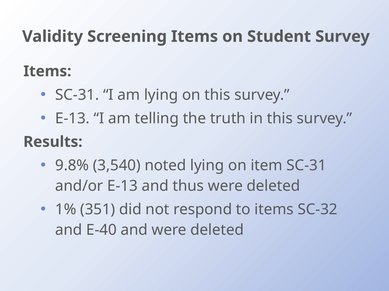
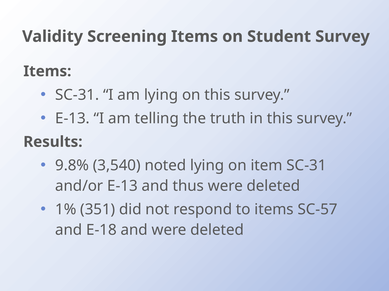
SC-32: SC-32 -> SC-57 (318, 210)
E-40: E-40 -> E-18 (101, 230)
